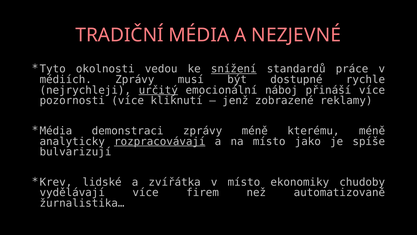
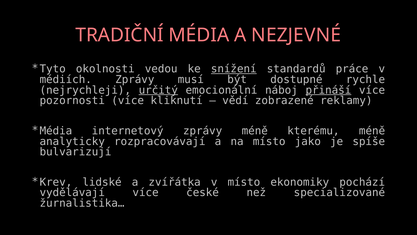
přináší underline: none -> present (328, 90)
jenž: jenž -> vědí (235, 101)
demonstraci: demonstraci -> internetový (128, 131)
rozpracovávají underline: present -> none (160, 141)
chudoby: chudoby -> pochází (362, 182)
firem: firem -> české (203, 192)
automatizovaně: automatizovaně -> specializované (339, 192)
